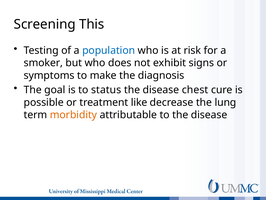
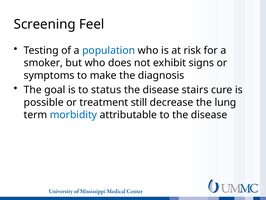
This: This -> Feel (92, 24)
chest: chest -> stairs (195, 90)
like: like -> still (139, 102)
morbidity colour: orange -> blue (73, 115)
